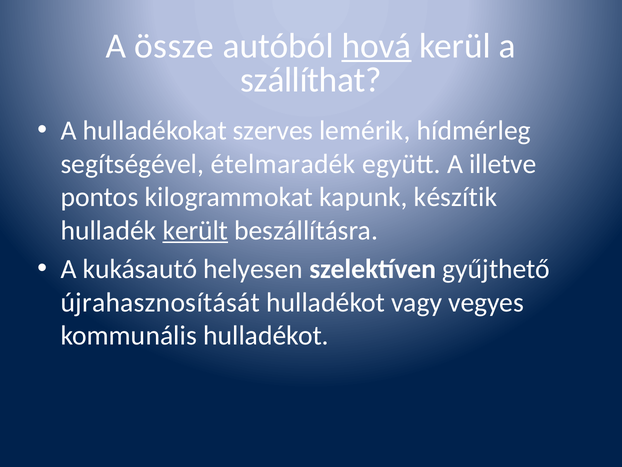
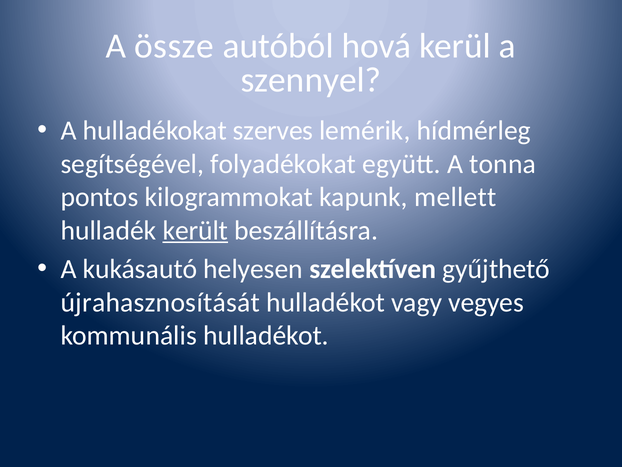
hová underline: present -> none (377, 46)
szállíthat: szállíthat -> szennyel (311, 80)
ételmaradék: ételmaradék -> folyadékokat (283, 164)
illetve: illetve -> tonna (503, 164)
készítik: készítik -> mellett (455, 197)
